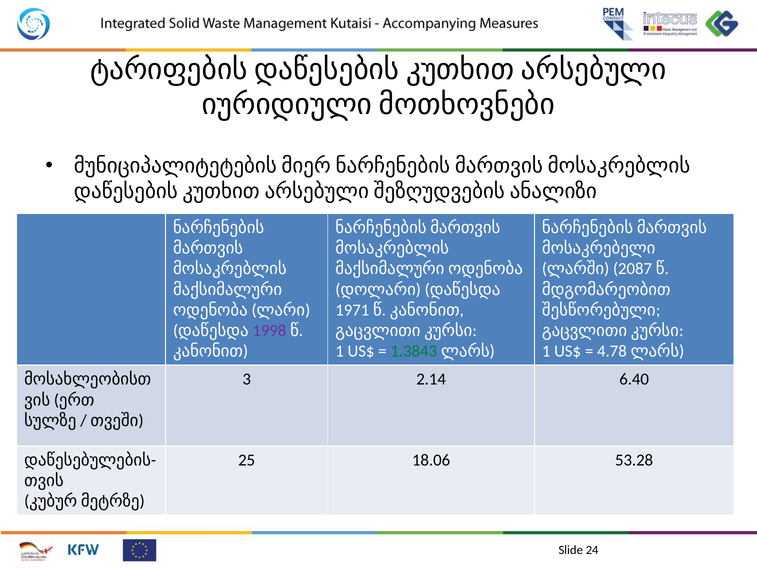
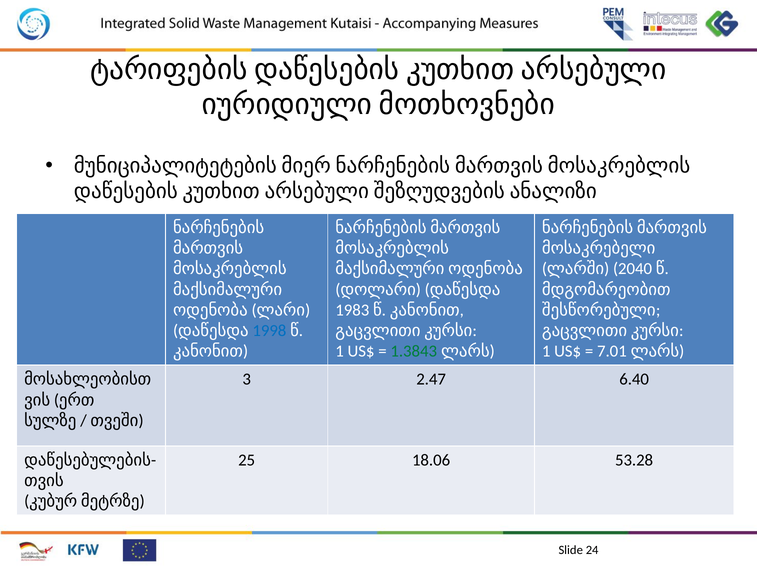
2087: 2087 -> 2040 (633, 269)
1971: 1971 -> 1983 (352, 310)
1998 colour: purple -> blue (269, 330)
4.78: 4.78 -> 7.01 (612, 351)
2.14: 2.14 -> 2.47 (431, 379)
